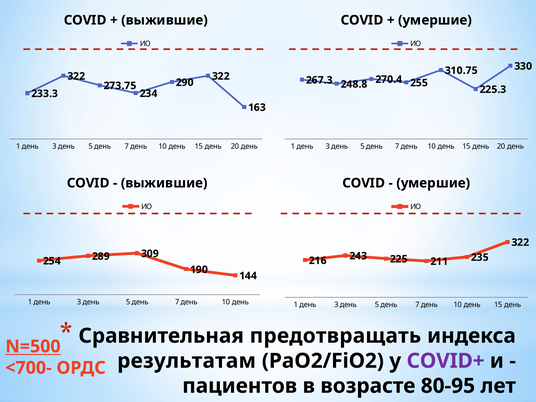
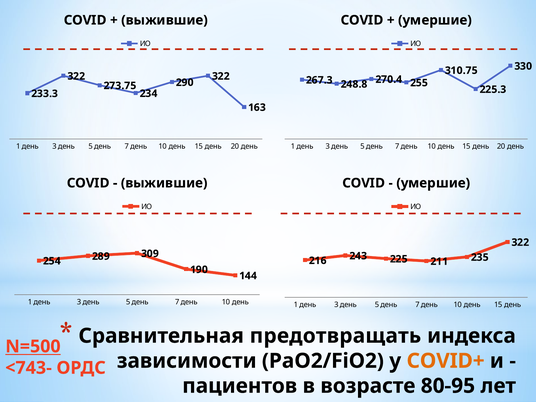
результатам: результатам -> зависимости (187, 361)
COVID+ colour: purple -> orange (446, 361)
<700-: <700- -> <743- (29, 368)
